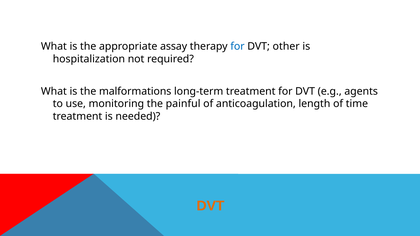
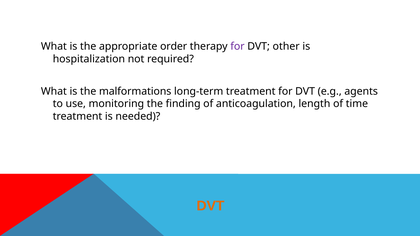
assay: assay -> order (174, 47)
for colour: blue -> purple (237, 47)
painful: painful -> finding (183, 104)
